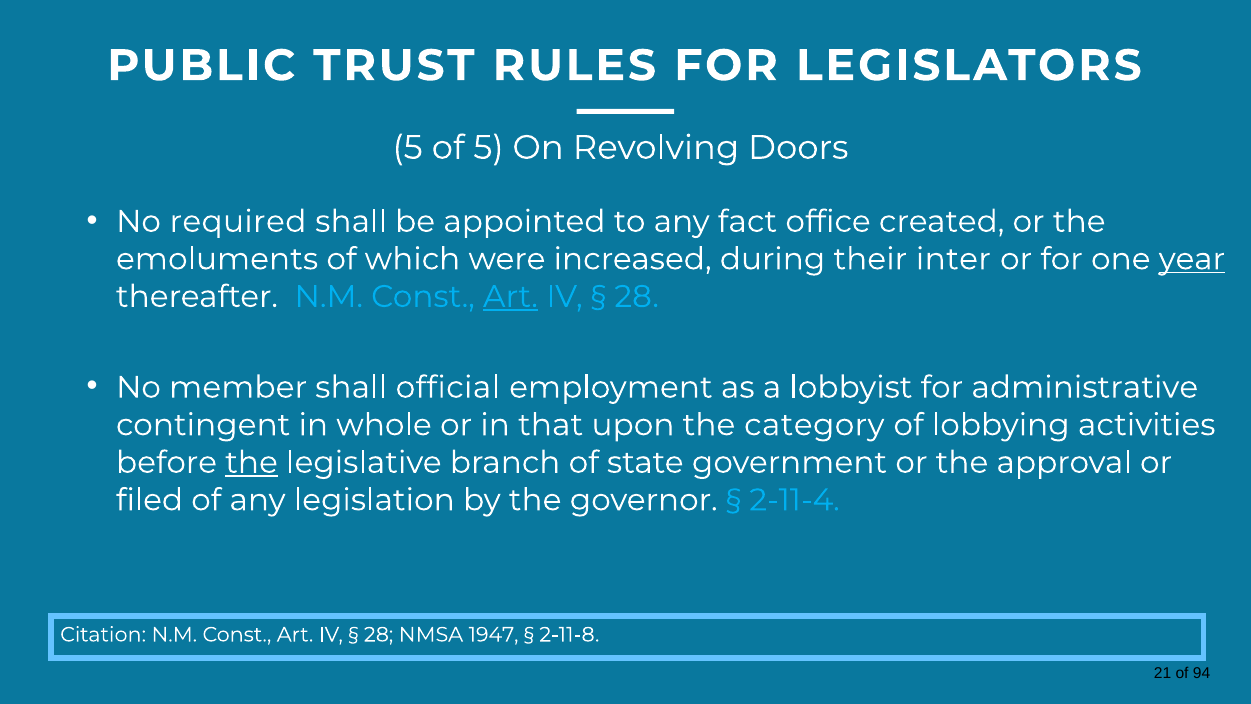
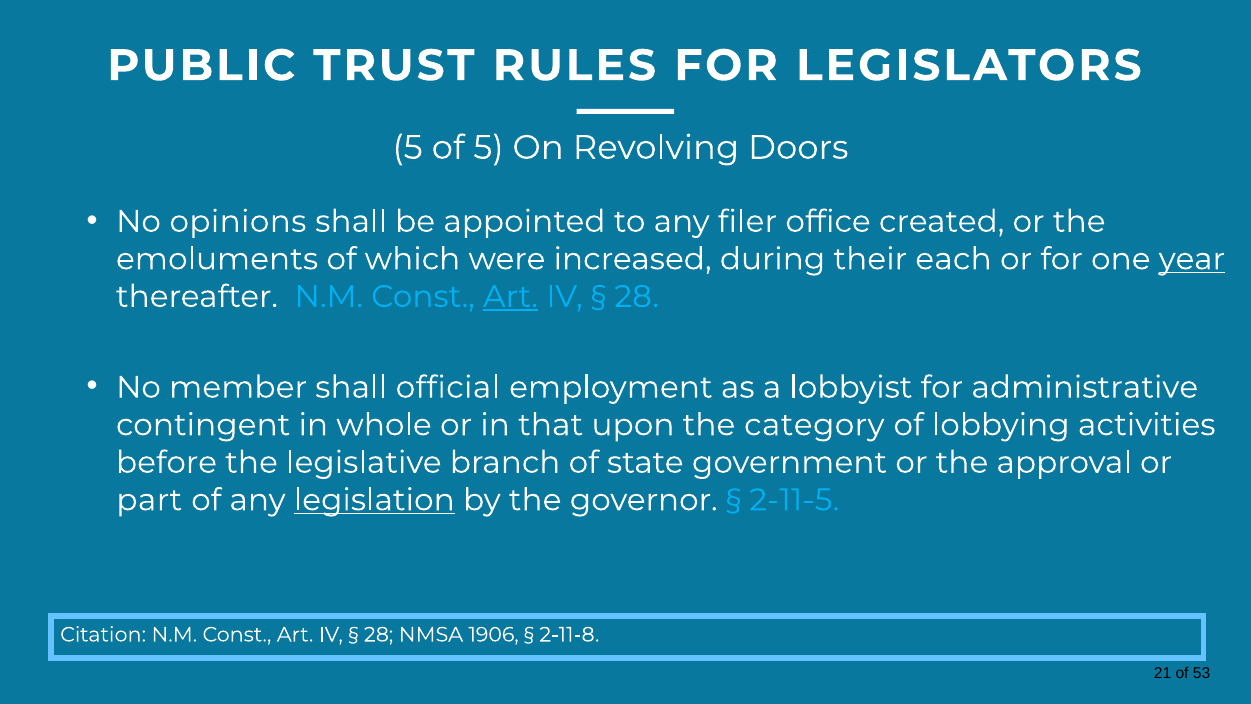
required: required -> opinions (238, 221)
fact: fact -> filer (747, 221)
inter: inter -> each (953, 259)
the underline: present -> none (252, 462)
filed: filed -> part (149, 500)
legislation underline: none -> present (374, 500)
2-11-4: 2-11-4 -> 2-11-5 (794, 500)
1947: 1947 -> 1906 (494, 634)
94: 94 -> 53 (1202, 673)
